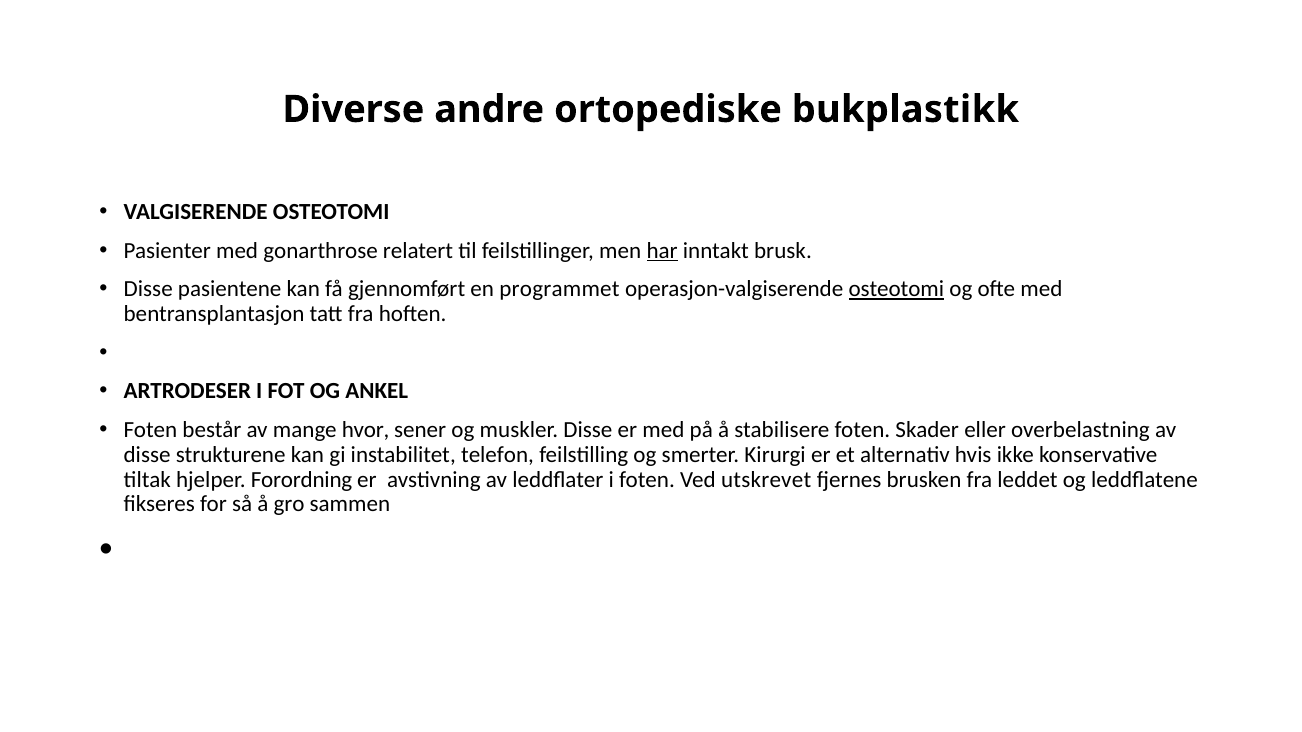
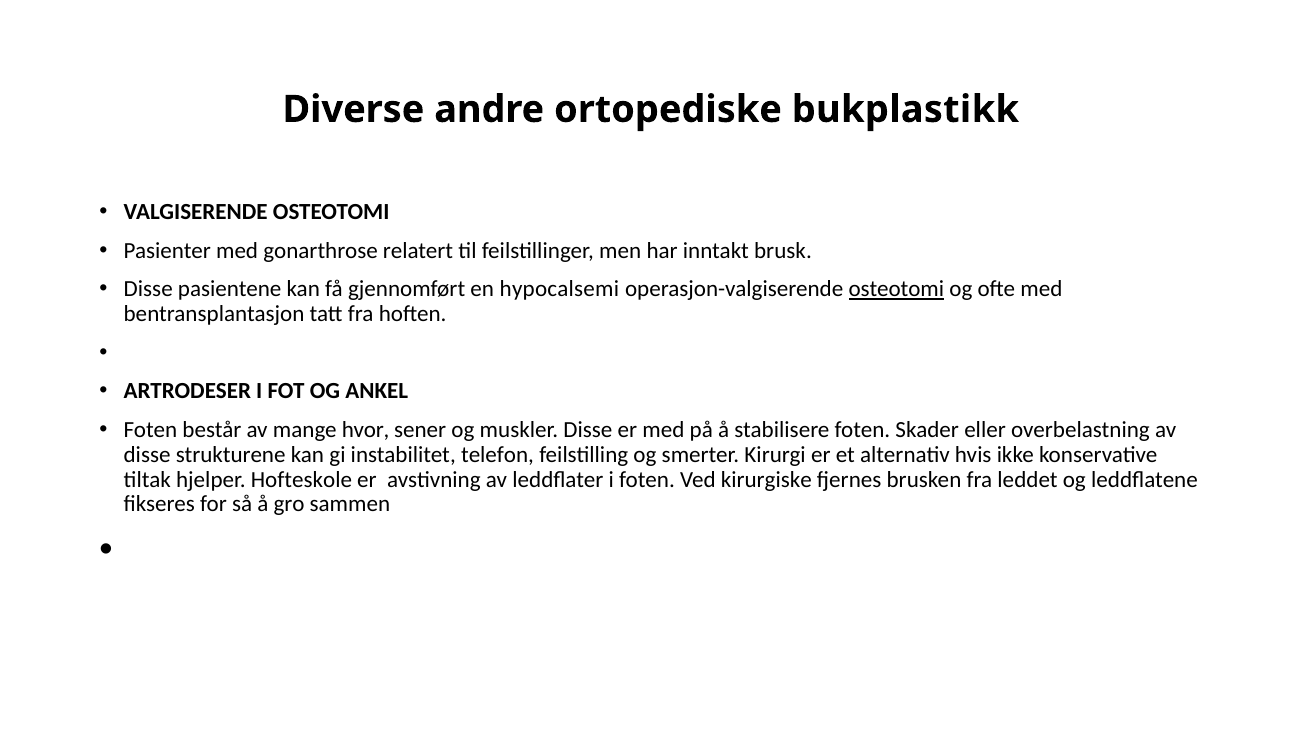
har underline: present -> none (662, 251)
programmet: programmet -> hypocalsemi (559, 289)
Forordning: Forordning -> Hofteskole (301, 480)
utskrevet: utskrevet -> kirurgiske (766, 480)
